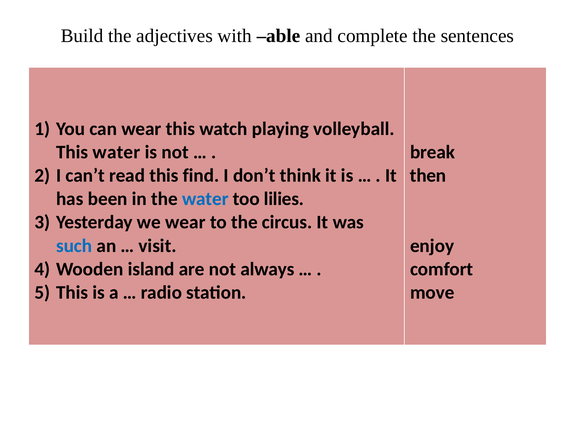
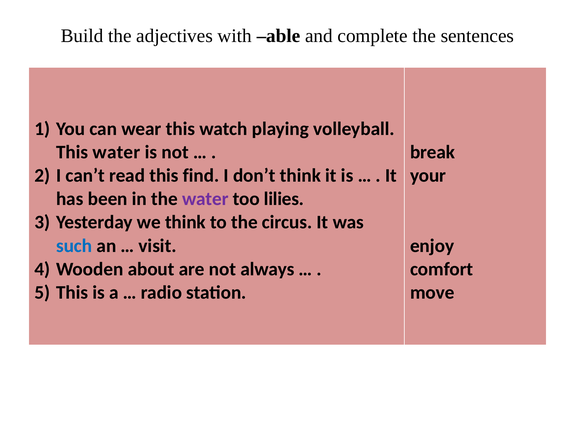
then: then -> your (428, 176)
water colour: blue -> purple (205, 199)
we wear: wear -> think (185, 222)
island: island -> about (151, 269)
